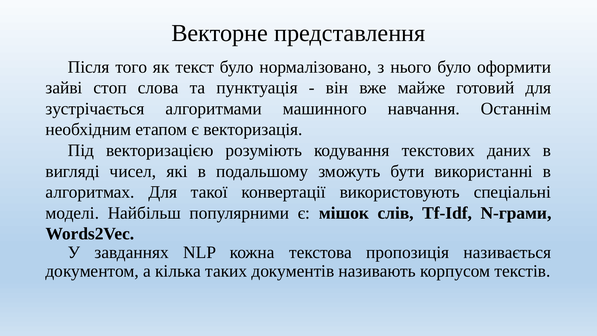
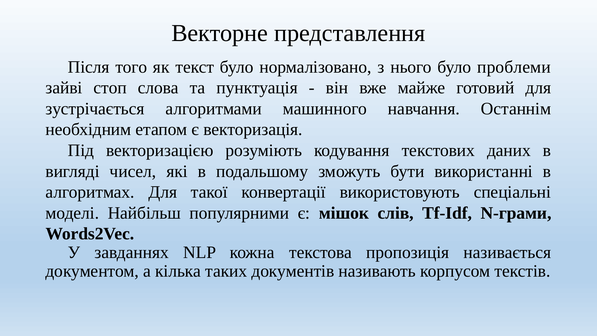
оформити: оформити -> проблеми (514, 67)
